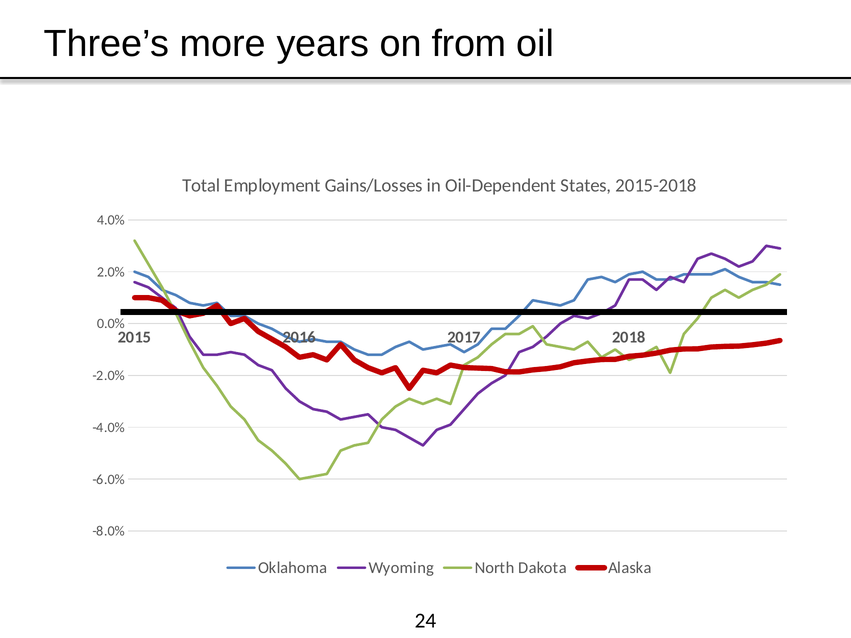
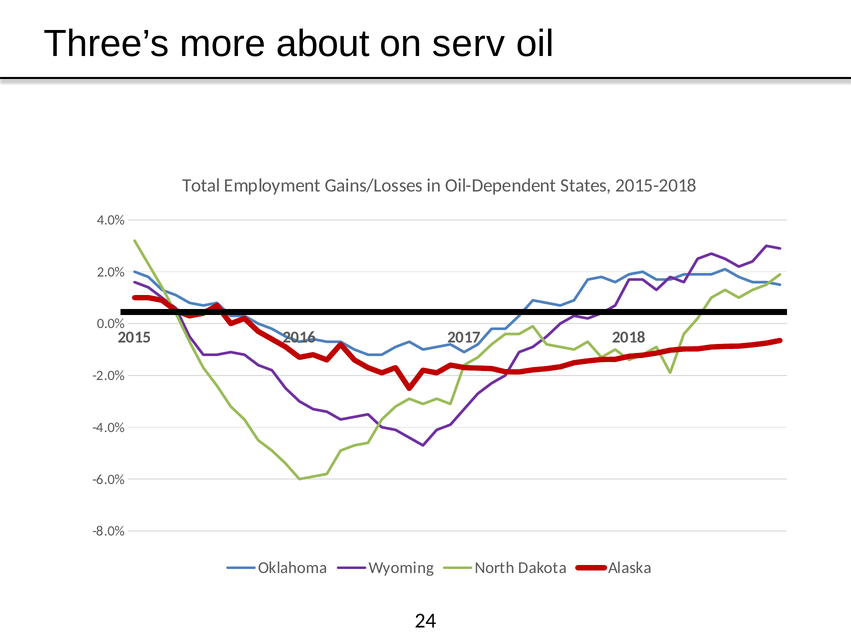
years: years -> about (323, 44)
from: from -> serv (469, 44)
